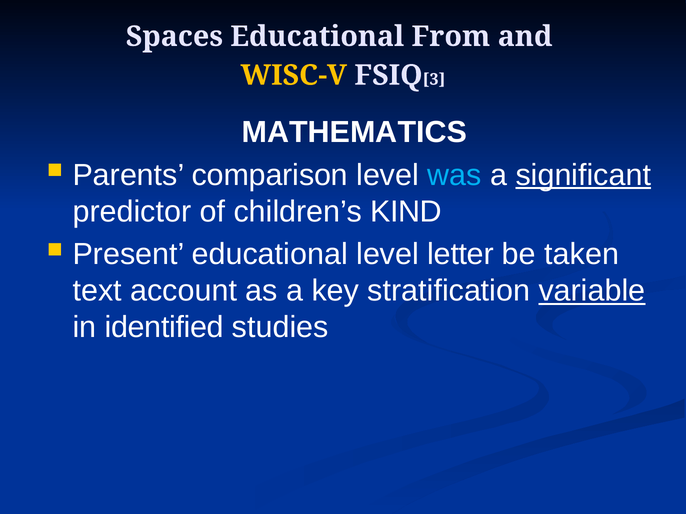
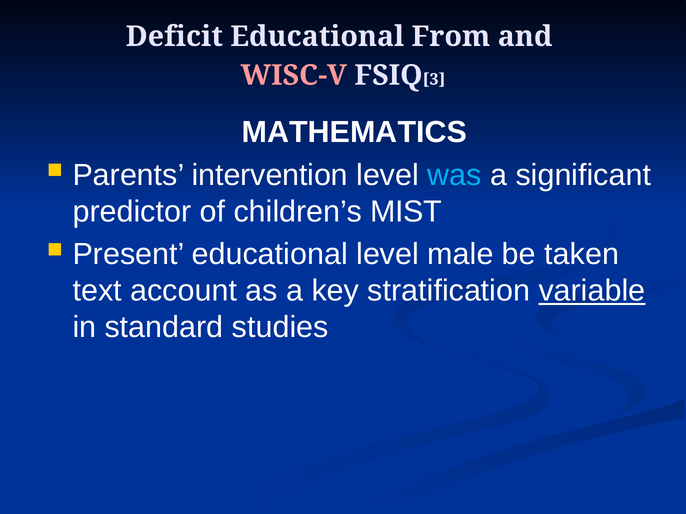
Spaces: Spaces -> Deficit (174, 37)
WISC-V colour: yellow -> pink (294, 75)
comparison: comparison -> intervention (270, 175)
significant underline: present -> none (583, 175)
KIND: KIND -> MIST (406, 212)
letter: letter -> male (460, 254)
identified: identified -> standard (164, 328)
